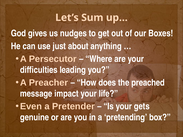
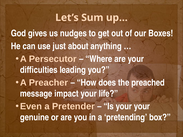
your gets: gets -> your (142, 107)
